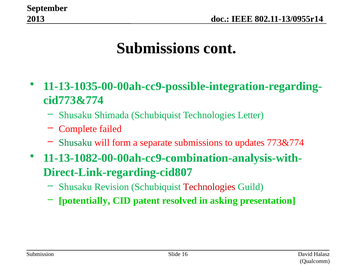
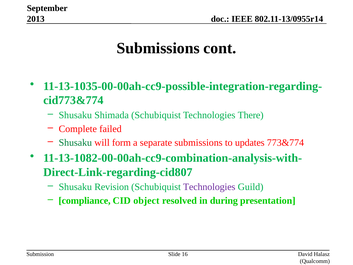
Letter: Letter -> There (251, 115)
Technologies colour: red -> purple (209, 187)
potentially: potentially -> compliance (85, 201)
patent: patent -> object (146, 201)
asking: asking -> during (224, 201)
